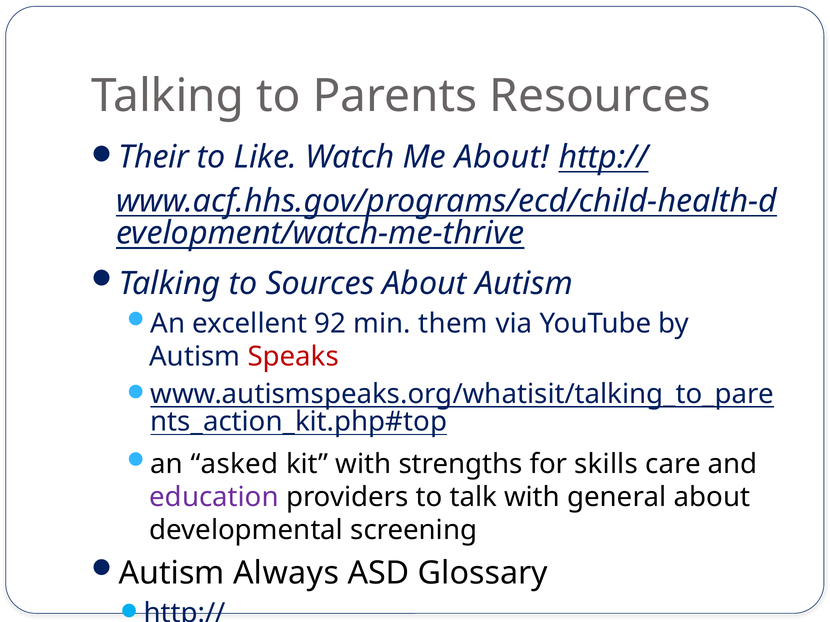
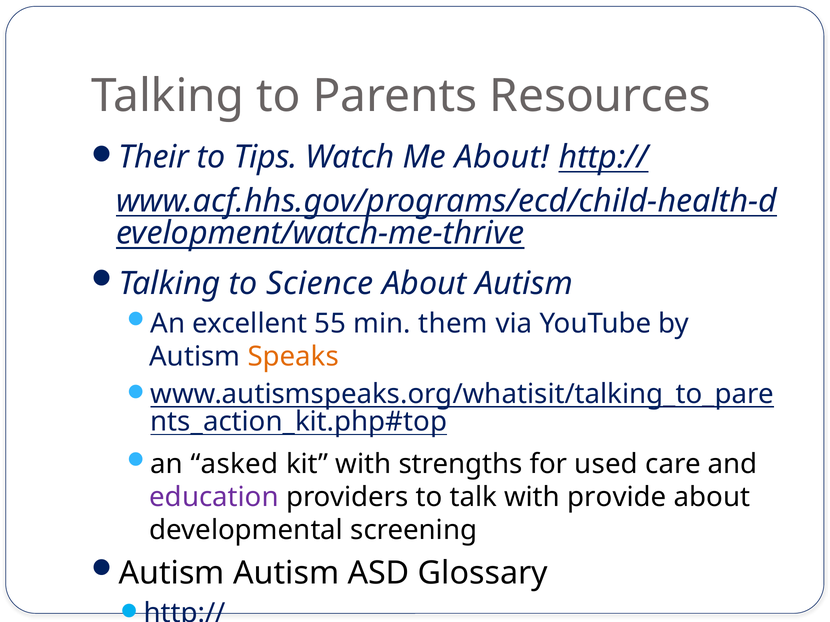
Like: Like -> Tips (266, 157)
Sources: Sources -> Science (320, 284)
92: 92 -> 55 (330, 324)
Speaks colour: red -> orange (293, 357)
skills: skills -> used (606, 464)
general: general -> provide (617, 497)
Autism Always: Always -> Autism (286, 574)
